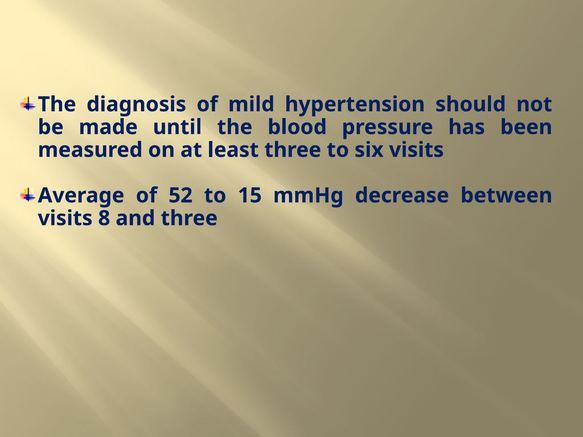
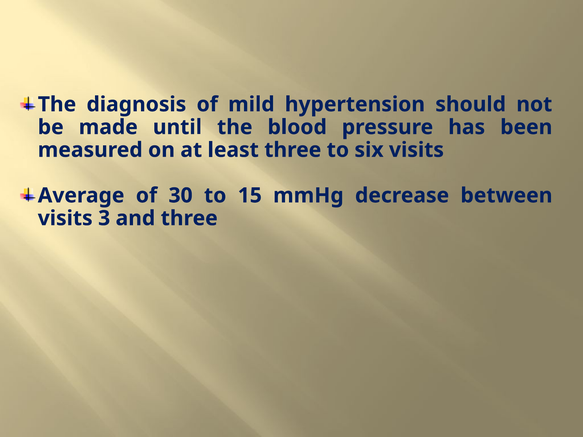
52: 52 -> 30 (181, 196)
8: 8 -> 3 (104, 218)
